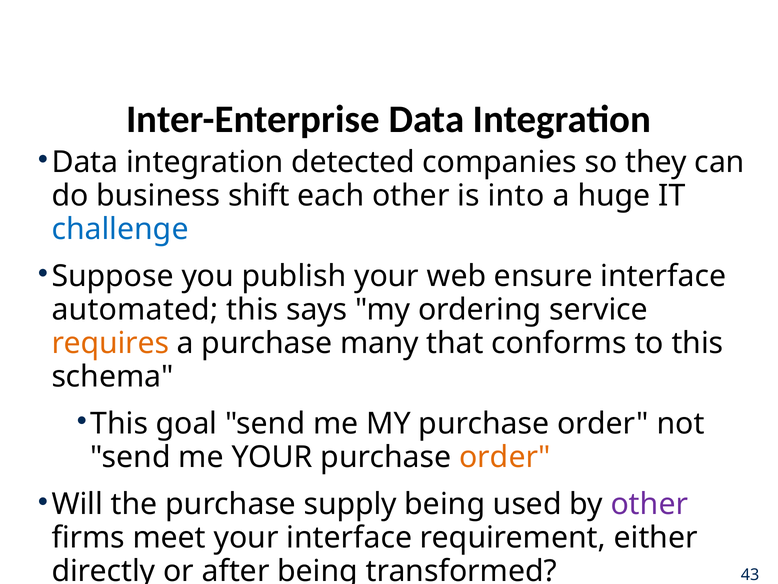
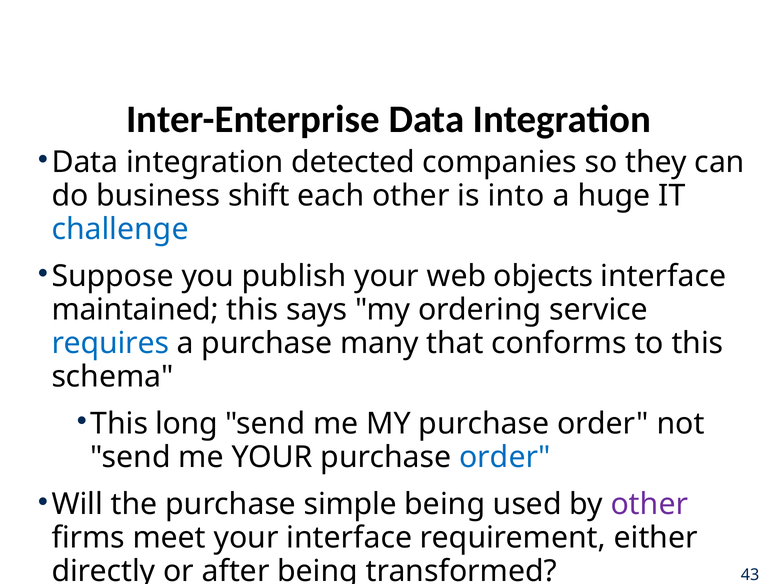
ensure: ensure -> objects (543, 276)
automated: automated -> maintained (135, 309)
requires colour: orange -> blue (110, 343)
goal: goal -> long (187, 423)
order colour: orange -> blue (505, 457)
supply: supply -> simple (350, 504)
